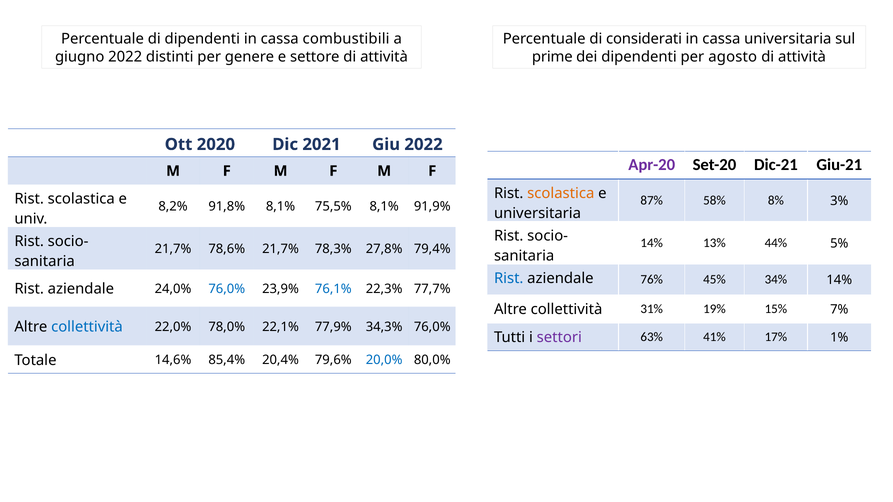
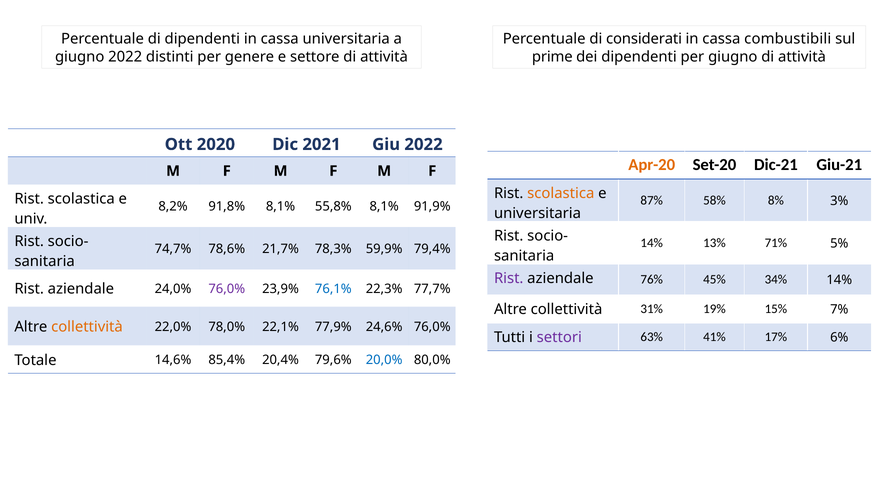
cassa combustibili: combustibili -> universitaria (346, 39)
cassa universitaria: universitaria -> combustibili (788, 39)
per agosto: agosto -> giugno (733, 57)
Apr-20 colour: purple -> orange (652, 165)
75,5%: 75,5% -> 55,8% (333, 207)
44%: 44% -> 71% (776, 243)
21,7%: 21,7% -> 74,7% (173, 249)
27,8%: 27,8% -> 59,9% (384, 249)
Rist colour: blue -> purple (509, 278)
76,0% colour: blue -> purple (227, 289)
collettività colour: blue -> orange (87, 327)
34,3%: 34,3% -> 24,6% (384, 327)
1%: 1% -> 6% (839, 338)
